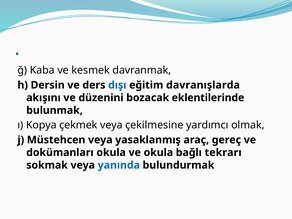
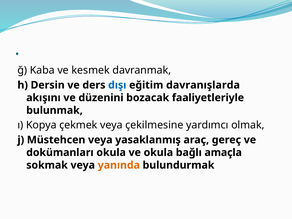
eklentilerinde: eklentilerinde -> faaliyetleriyle (208, 98)
tekrarı: tekrarı -> amaçla (223, 152)
yanında colour: blue -> orange (119, 165)
